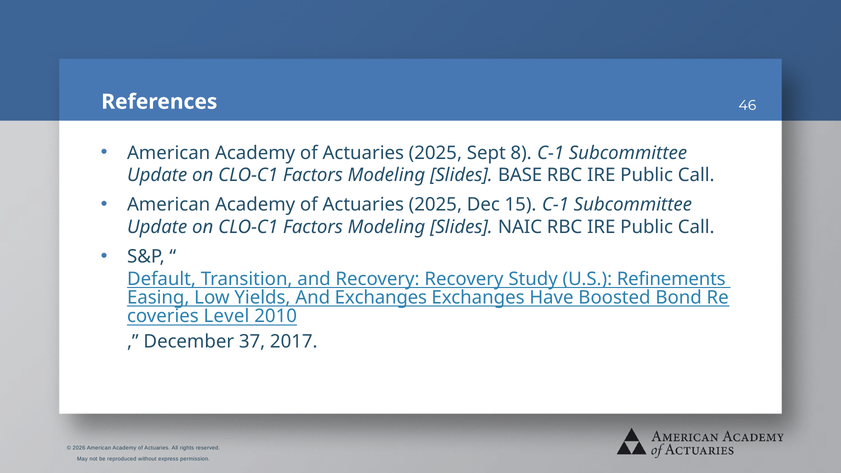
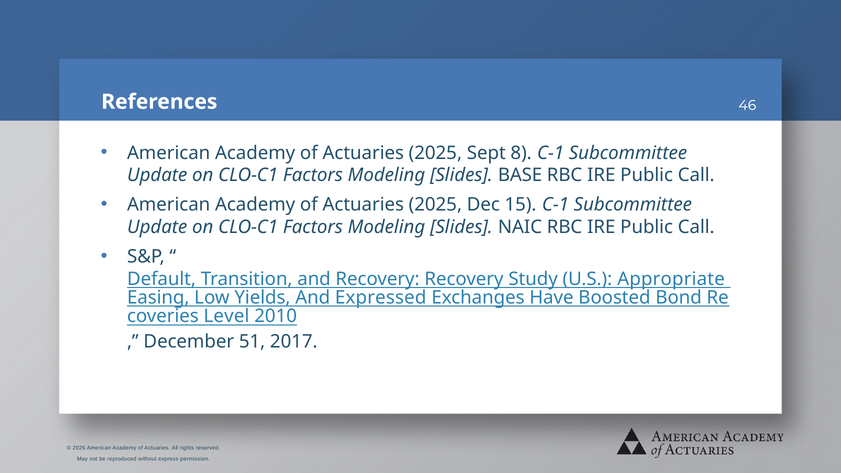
Refinements: Refinements -> Appropriate (671, 279)
And Exchanges: Exchanges -> Expressed (381, 298)
37: 37 -> 51 (252, 342)
